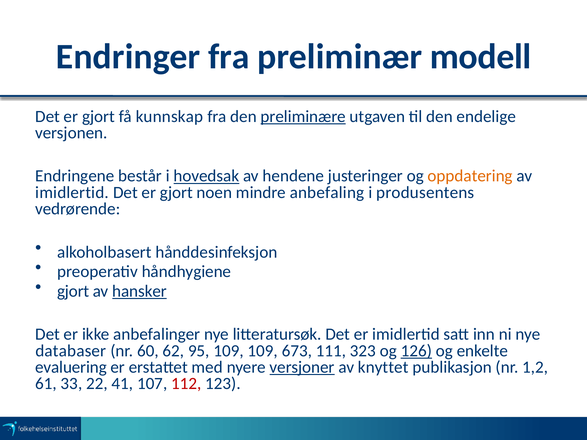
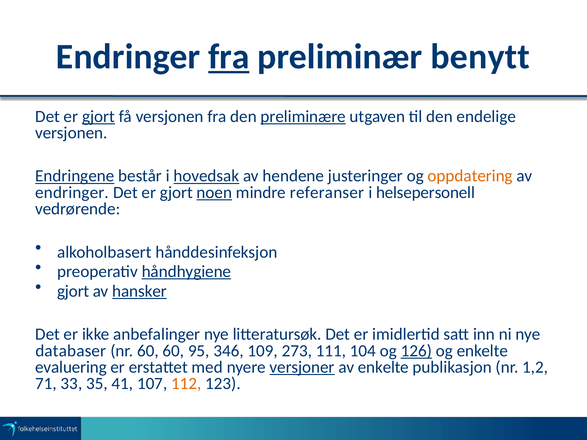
fra underline: none -> present (229, 57)
modell: modell -> benytt (480, 57)
gjort underline: none -> present (98, 116)
få kunnskap: kunnskap -> versjonen (170, 116)
Endringene underline: none -> present (75, 176)
imidlertid: imidlertid -> endringer (72, 193)
noen underline: none -> present (214, 193)
anbefaling: anbefaling -> referanser (327, 193)
produsentens: produsentens -> helsepersonell (425, 193)
håndhygiene underline: none -> present (186, 272)
60 62: 62 -> 60 (173, 351)
95 109: 109 -> 346 (229, 351)
673: 673 -> 273 (297, 351)
323: 323 -> 104 (363, 351)
av knyttet: knyttet -> enkelte (383, 367)
61: 61 -> 71 (46, 384)
22: 22 -> 35 (97, 384)
112 colour: red -> orange (186, 384)
